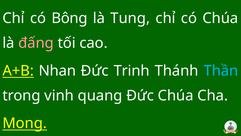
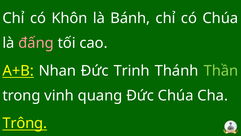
Bông: Bông -> Khôn (69, 18)
Tụng: Tụng -> Bánh (130, 18)
Thần colour: light blue -> light green (221, 71)
Mong: Mong -> Trông (25, 123)
